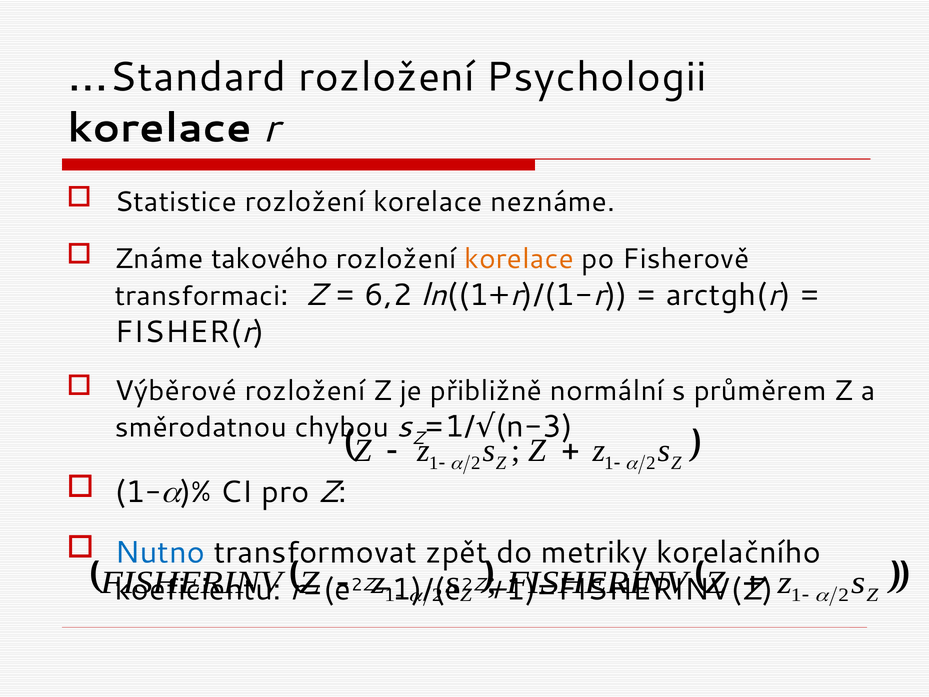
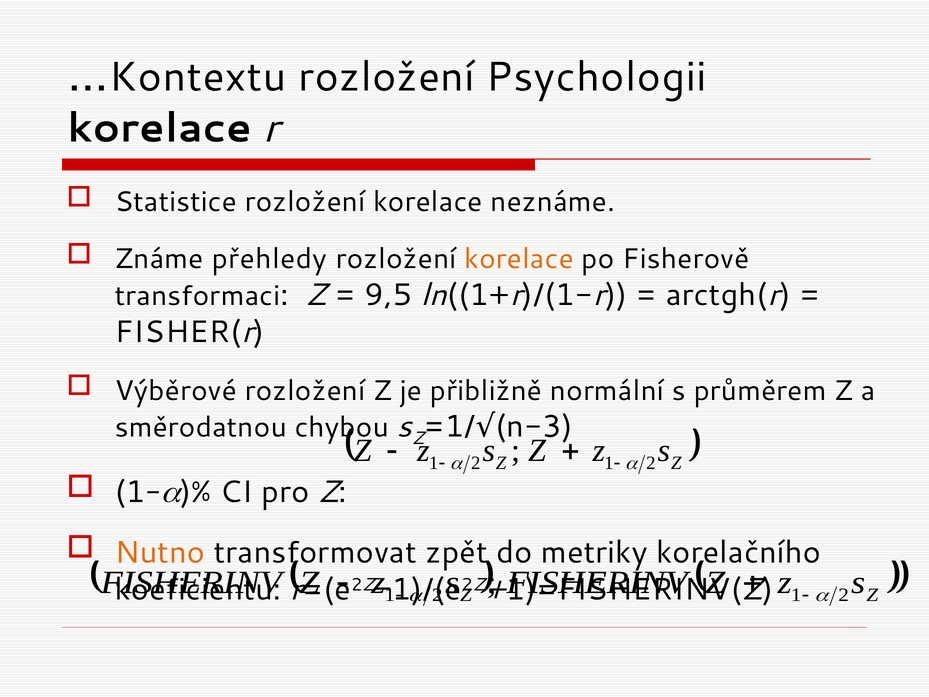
Standard: Standard -> Kontextu (198, 77)
takového: takového -> přehledy (269, 259)
6,2: 6,2 -> 9,5 (388, 295)
Nutno colour: blue -> orange (160, 552)
